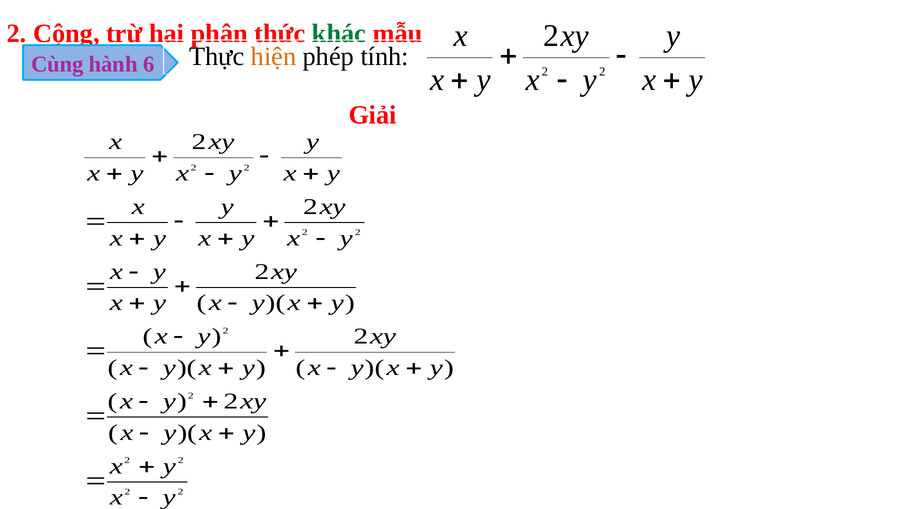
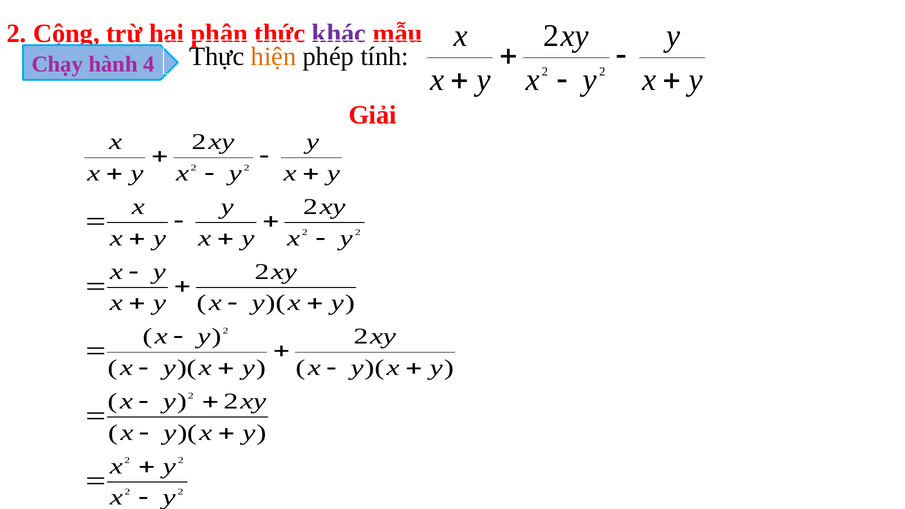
khác colour: green -> purple (339, 33)
Cùng: Cùng -> Chạy (57, 64)
6: 6 -> 4 (149, 64)
